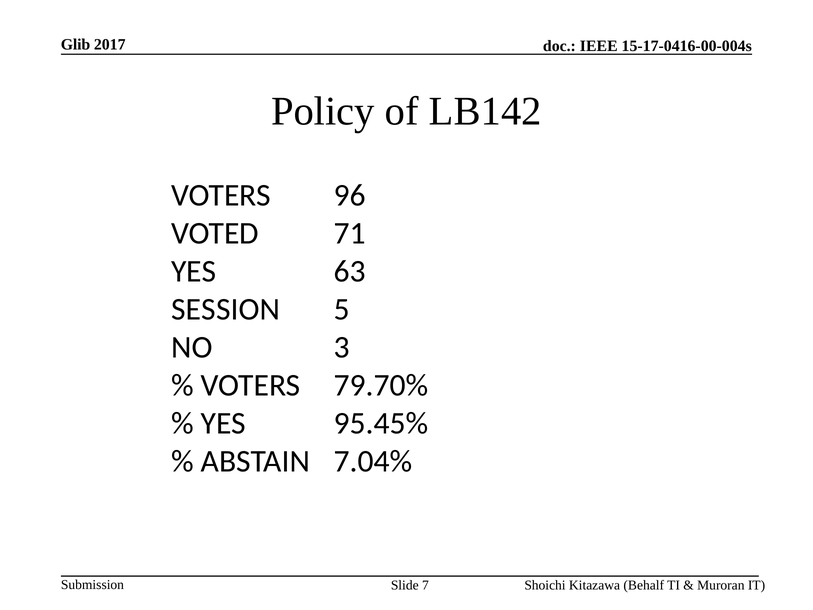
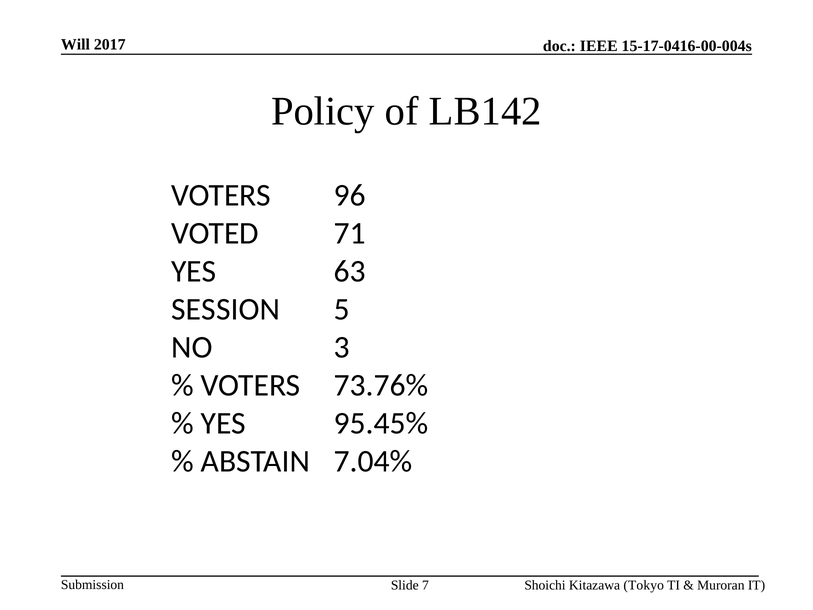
Glib: Glib -> Will (75, 44)
79.70%: 79.70% -> 73.76% (381, 385)
Behalf: Behalf -> Tokyo (644, 585)
